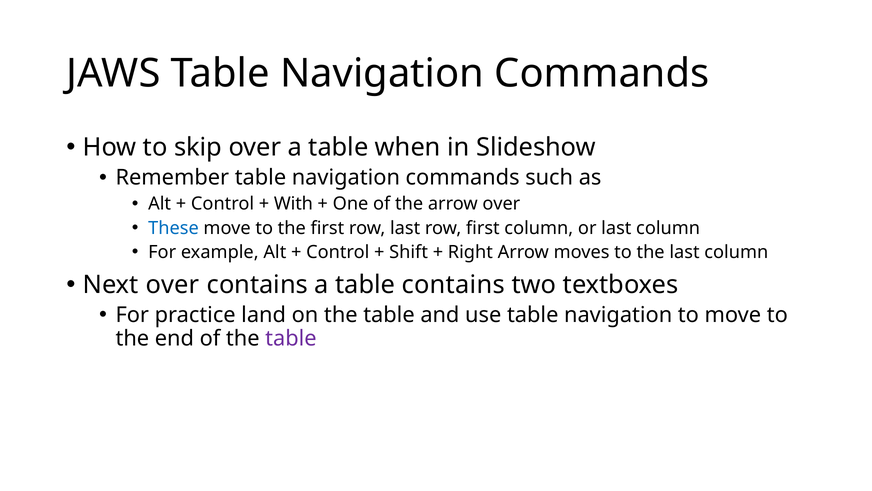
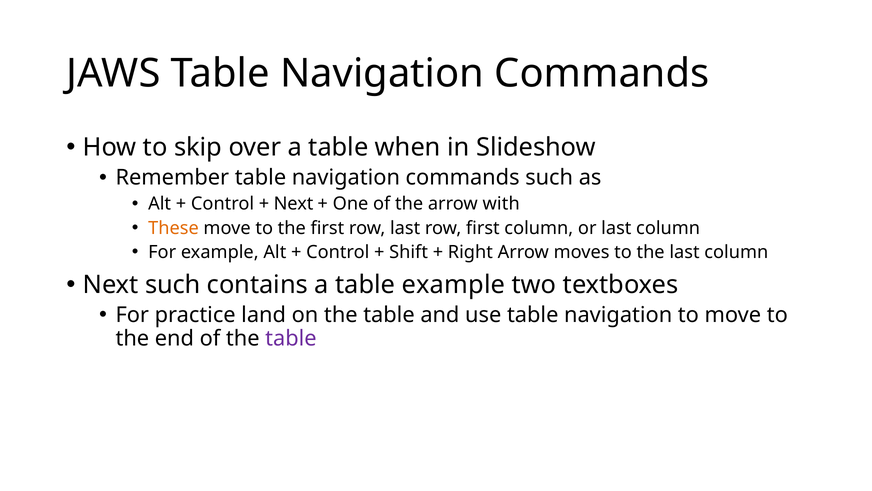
With: With -> Next (293, 204)
arrow over: over -> with (501, 204)
These colour: blue -> orange (174, 228)
Next over: over -> such (173, 285)
table contains: contains -> example (453, 285)
